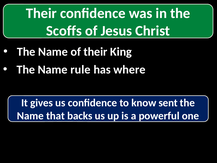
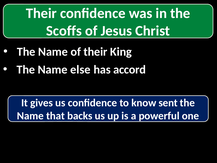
rule: rule -> else (80, 69)
where: where -> accord (130, 69)
